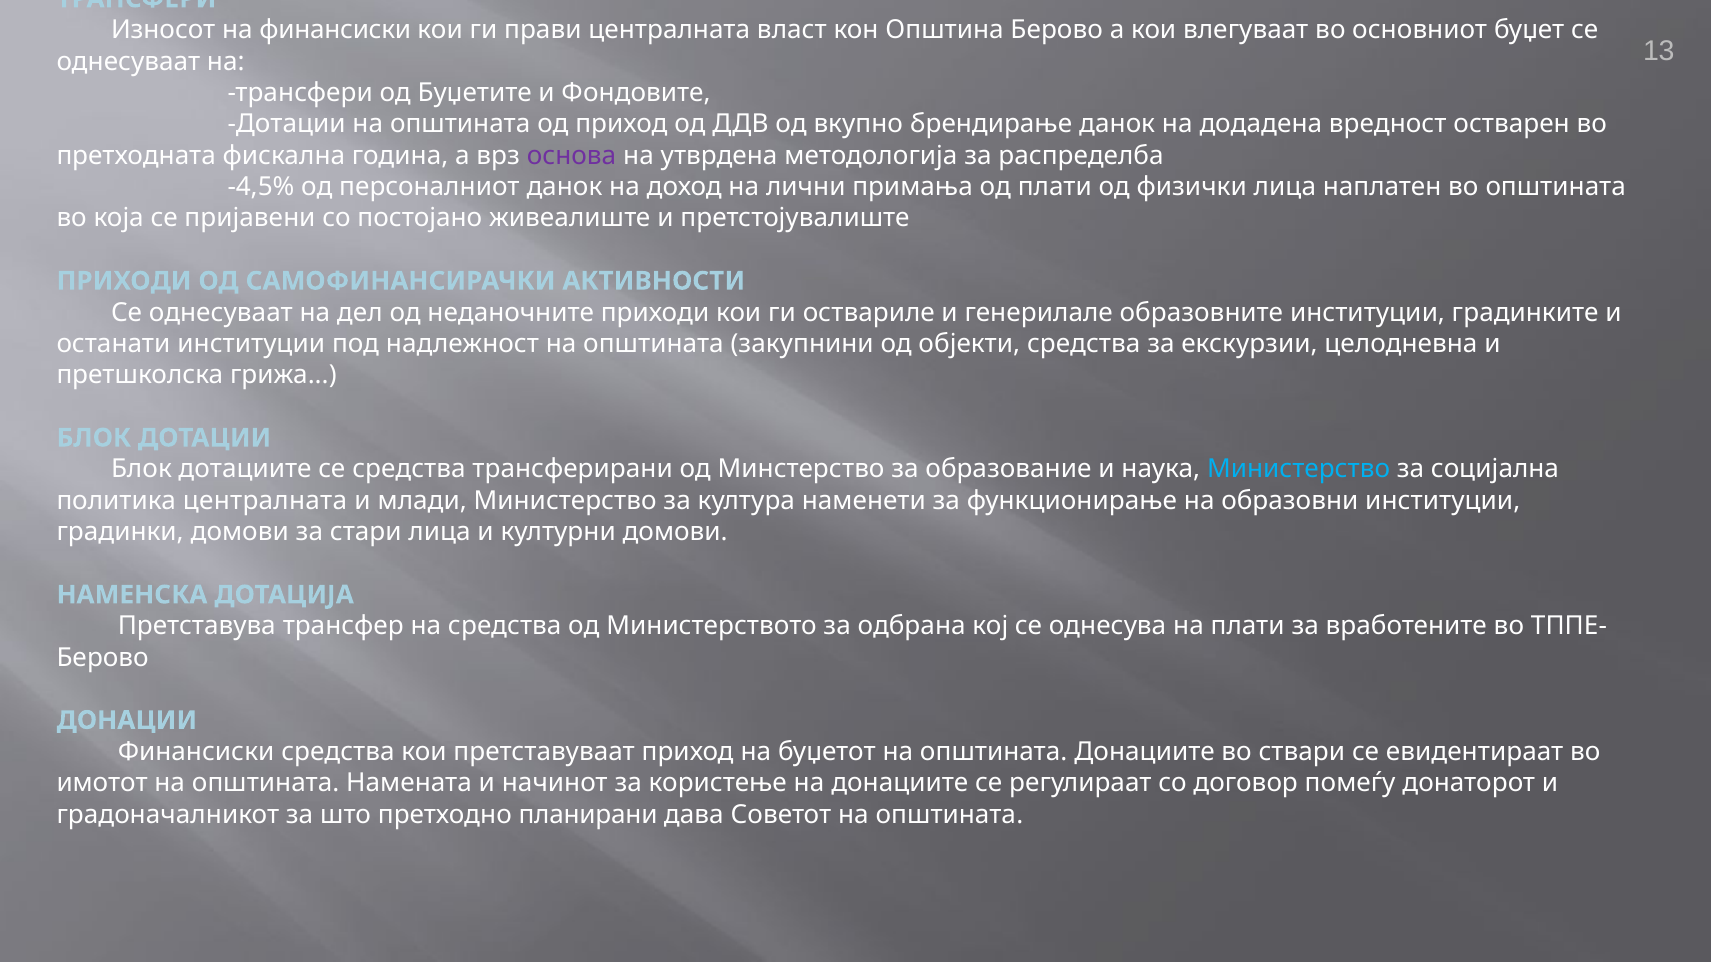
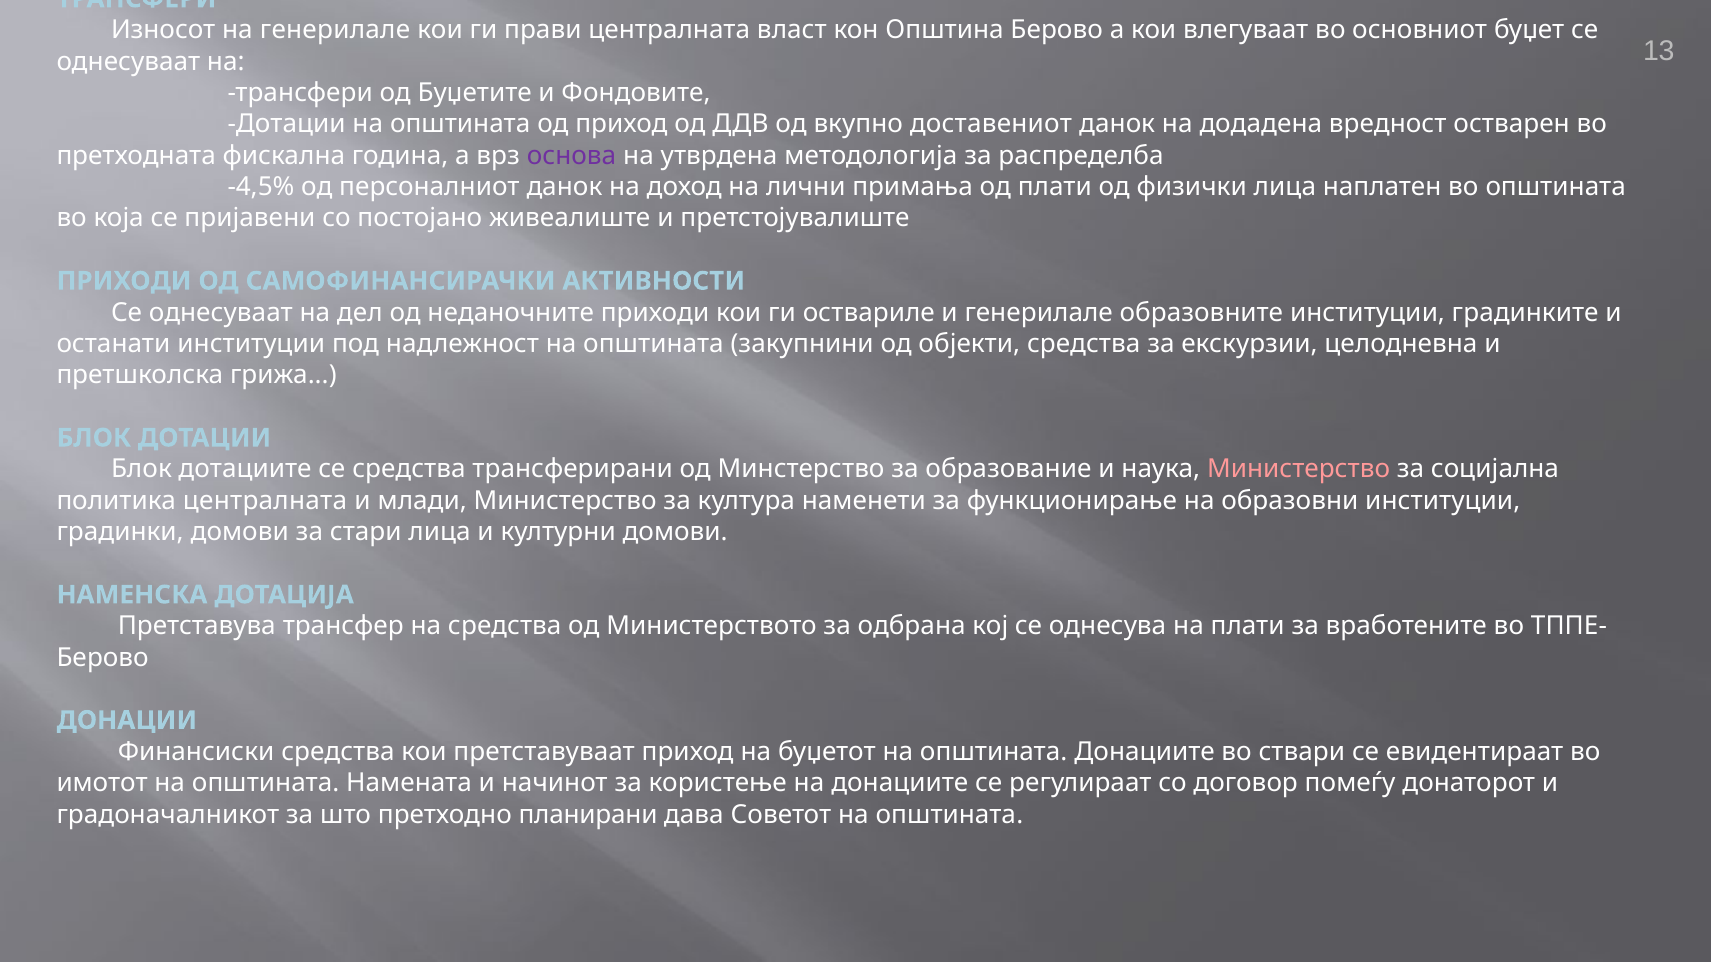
на финансиски: финансиски -> генерилале (335, 30)
брендирање: брендирање -> доставениот (991, 124)
Министерство colour: light blue -> pink (1299, 470)
